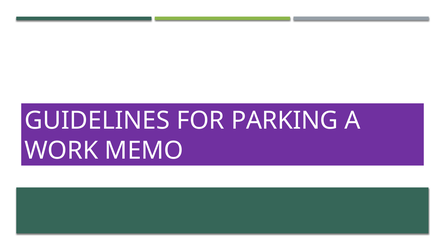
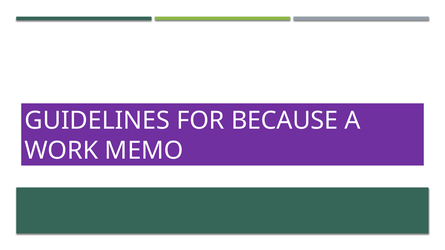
PARKING: PARKING -> BECAUSE (285, 121)
